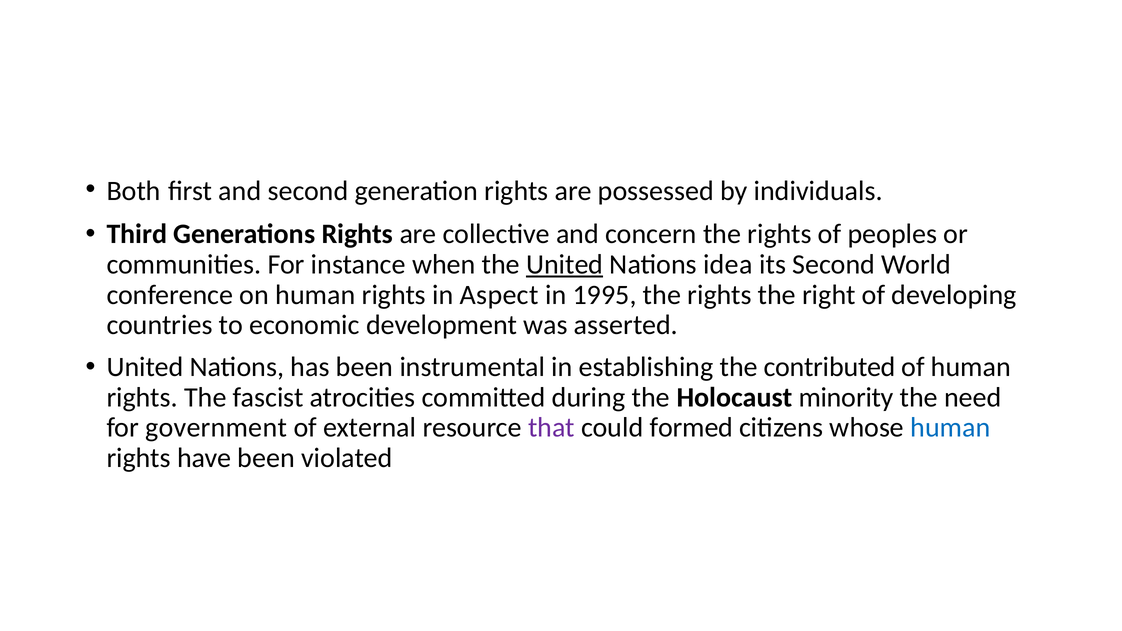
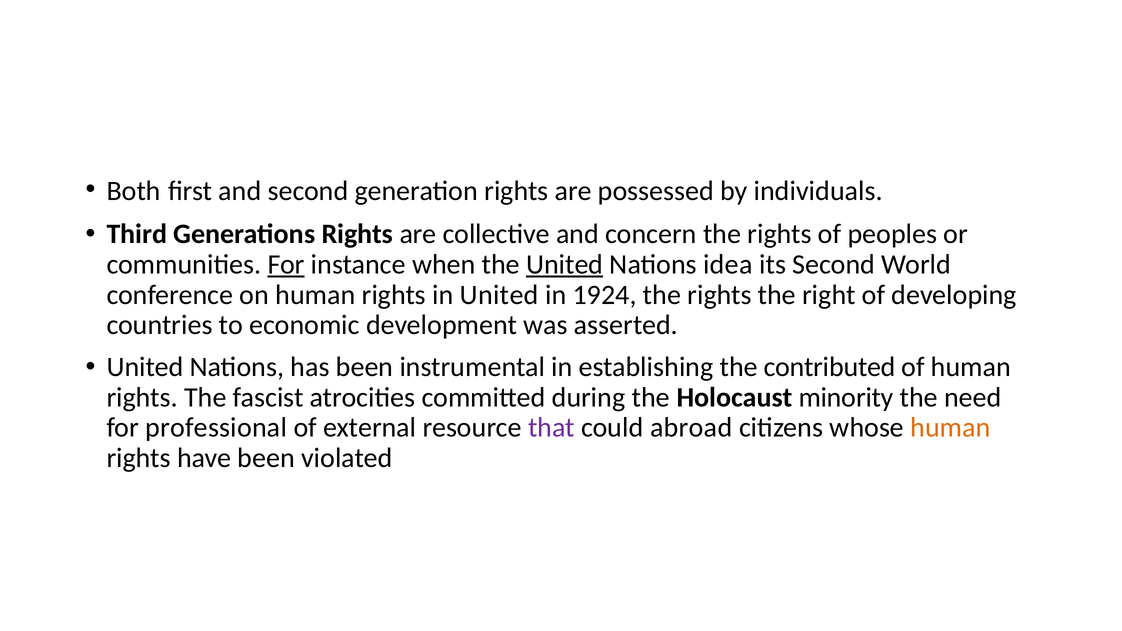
For underline: none -> present (286, 265)
in Aspect: Aspect -> United (499, 295)
1995: 1995 -> 1924 (605, 295)
government: government -> professional (216, 428)
formed: formed -> abroad (691, 428)
human colour: blue -> orange (950, 428)
